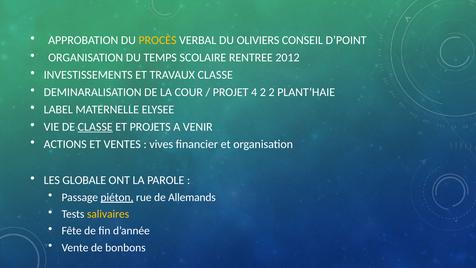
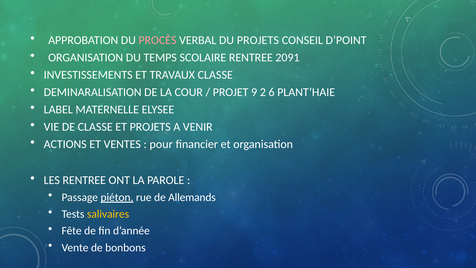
PROCÈS colour: yellow -> pink (158, 40)
DU OLIVIERS: OLIVIERS -> PROJETS (258, 40)
2012: 2012 -> 2091 (288, 58)
4: 4 -> 9 (254, 92)
2 2: 2 -> 6 (272, 92)
CLASSE underline: present -> none (95, 127)
vives: vives -> pour (161, 144)
LES GLOBALE: GLOBALE -> RENTREE (84, 180)
